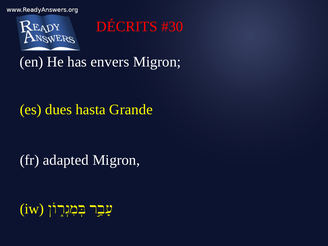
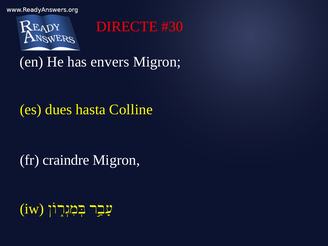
DÉCRITS: DÉCRITS -> DIRECTE (127, 27)
Grande: Grande -> Colline (131, 109)
adapted: adapted -> craindre (66, 160)
